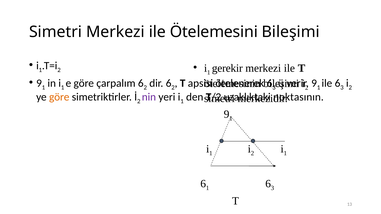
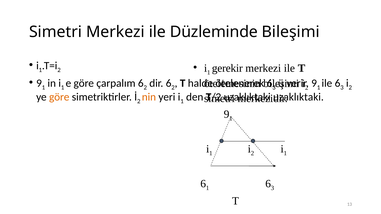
Ötelemesini: Ötelemesini -> Düzleminde (214, 32)
apsisi: apsisi -> halde (200, 83)
nin colour: purple -> orange (149, 97)
noktasının: noktasının -> uzaklıktaki (298, 97)
